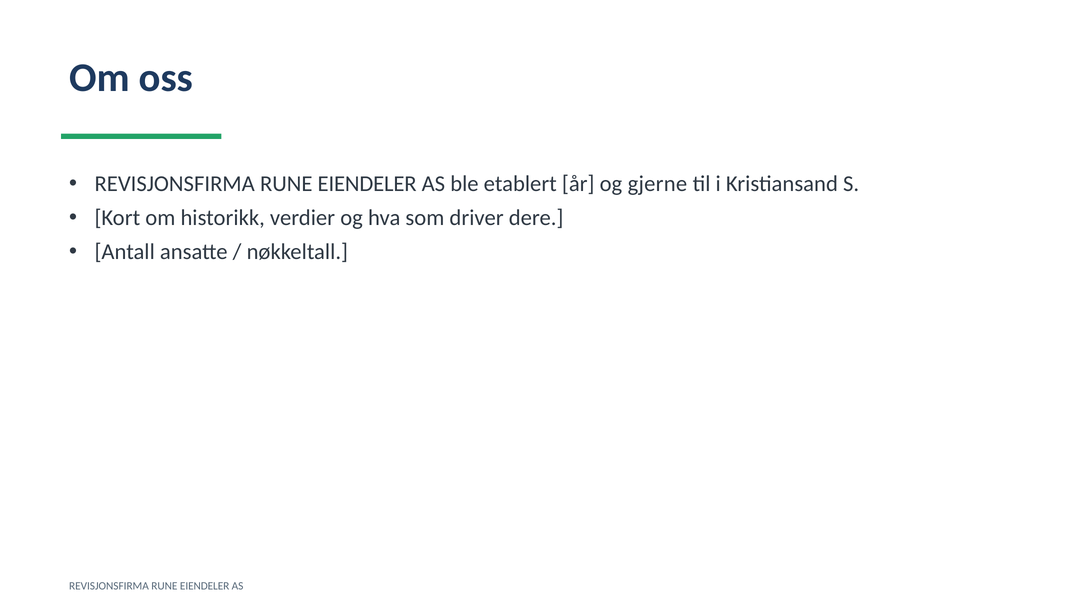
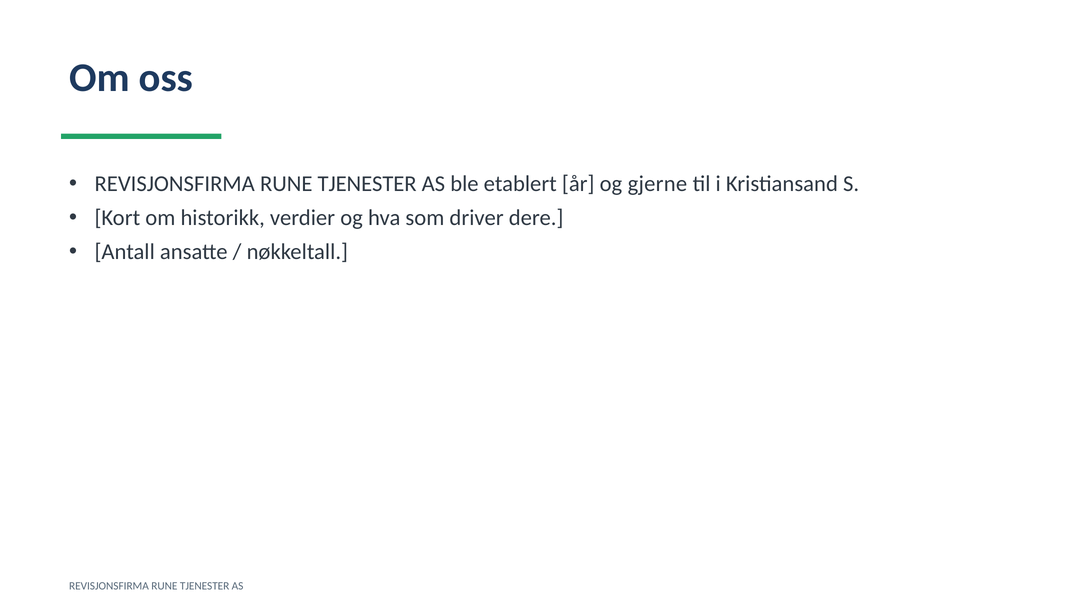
EIENDELER: EIENDELER -> TJENESTER (367, 184)
EIENDELER: EIENDELER -> TJENESTER (205, 586)
